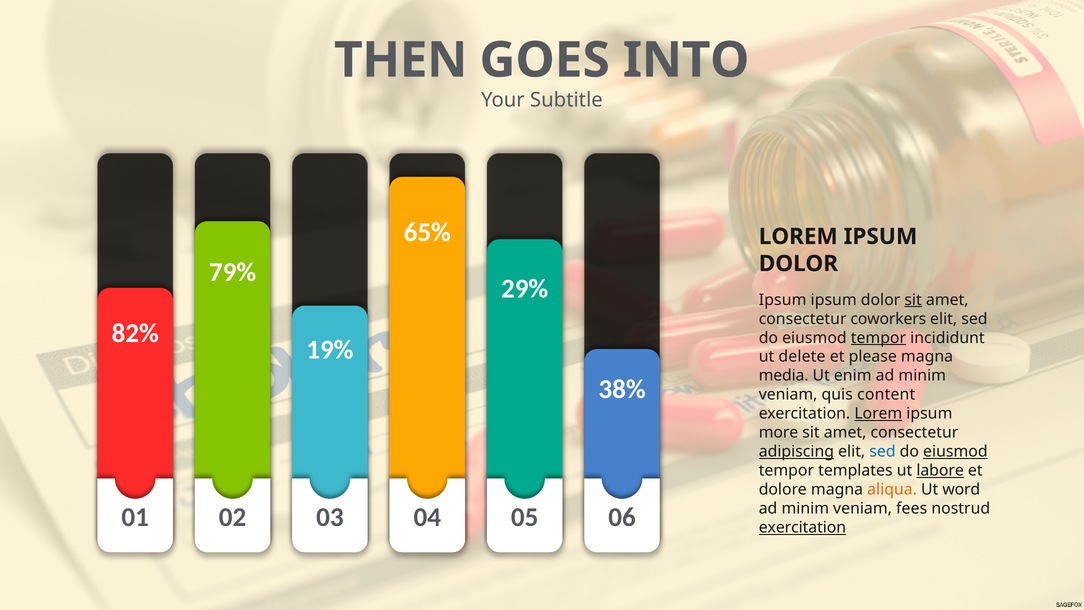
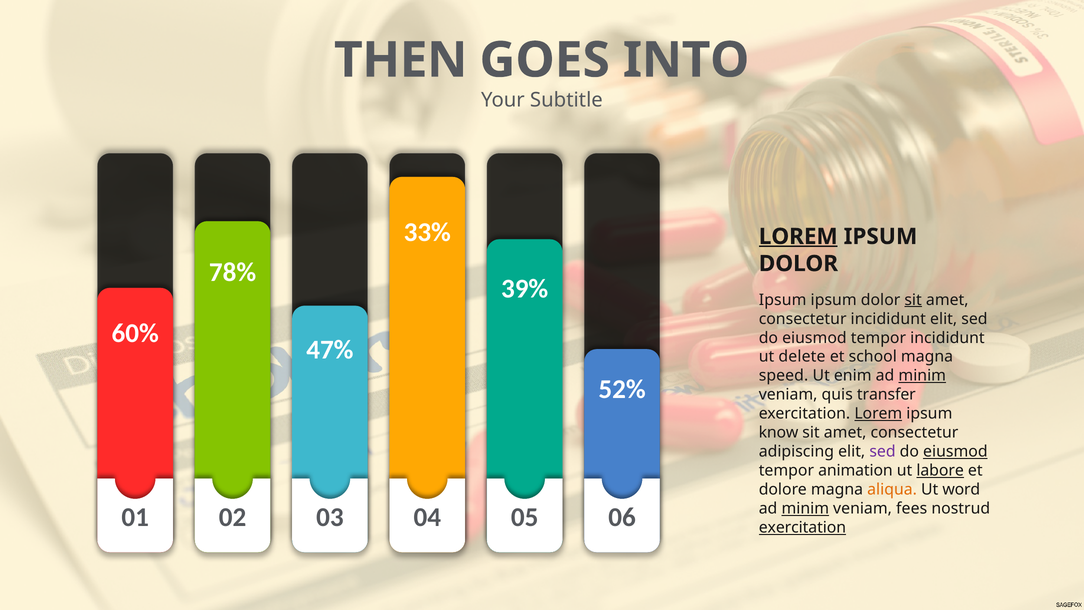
65%: 65% -> 33% (427, 232)
LOREM underline: none -> present (798, 236)
79%: 79% -> 78% (233, 272)
29%: 29% -> 39% (525, 289)
consectetur coworkers: coworkers -> incididunt (888, 319)
82%: 82% -> 60% (135, 333)
tempor underline: present -> none (878, 338)
19%: 19% -> 47% (330, 349)
please: please -> school (873, 357)
media: media -> speed (784, 376)
minim underline: none -> present (922, 376)
38%: 38% -> 52% (622, 389)
content: content -> transfer (886, 395)
more: more -> know (779, 433)
adipiscing underline: present -> none (796, 452)
sed colour: blue -> purple (882, 452)
templates: templates -> animation (855, 471)
minim underline: none -> present (805, 508)
